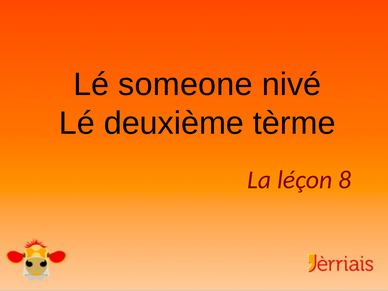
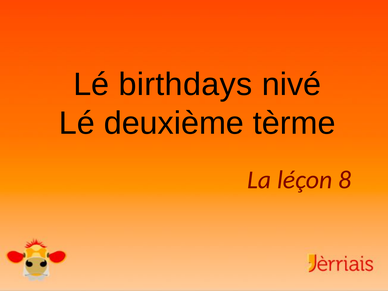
someone: someone -> birthdays (185, 84)
